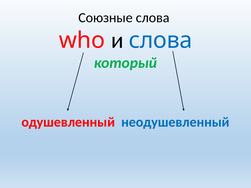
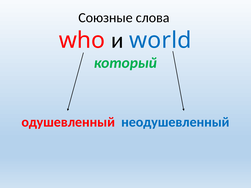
и слова: слова -> world (160, 40)
